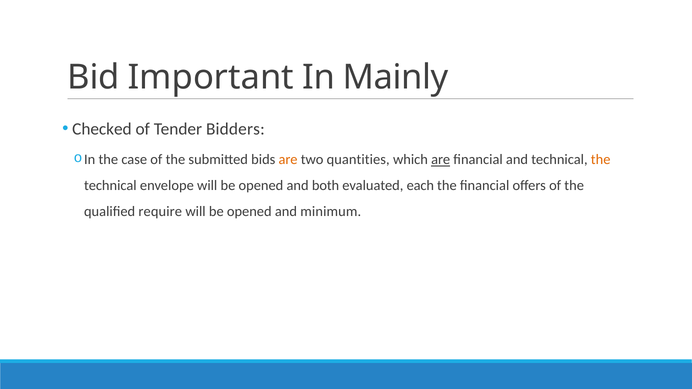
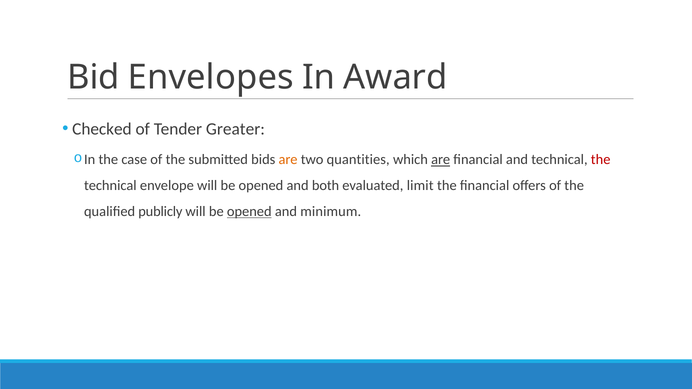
Important: Important -> Envelopes (211, 78)
Mainly: Mainly -> Award (395, 78)
Bidders: Bidders -> Greater (235, 129)
the colour: orange -> red (601, 160)
each: each -> limit (420, 186)
require: require -> publicly (160, 212)
opened underline: none -> present (249, 212)
